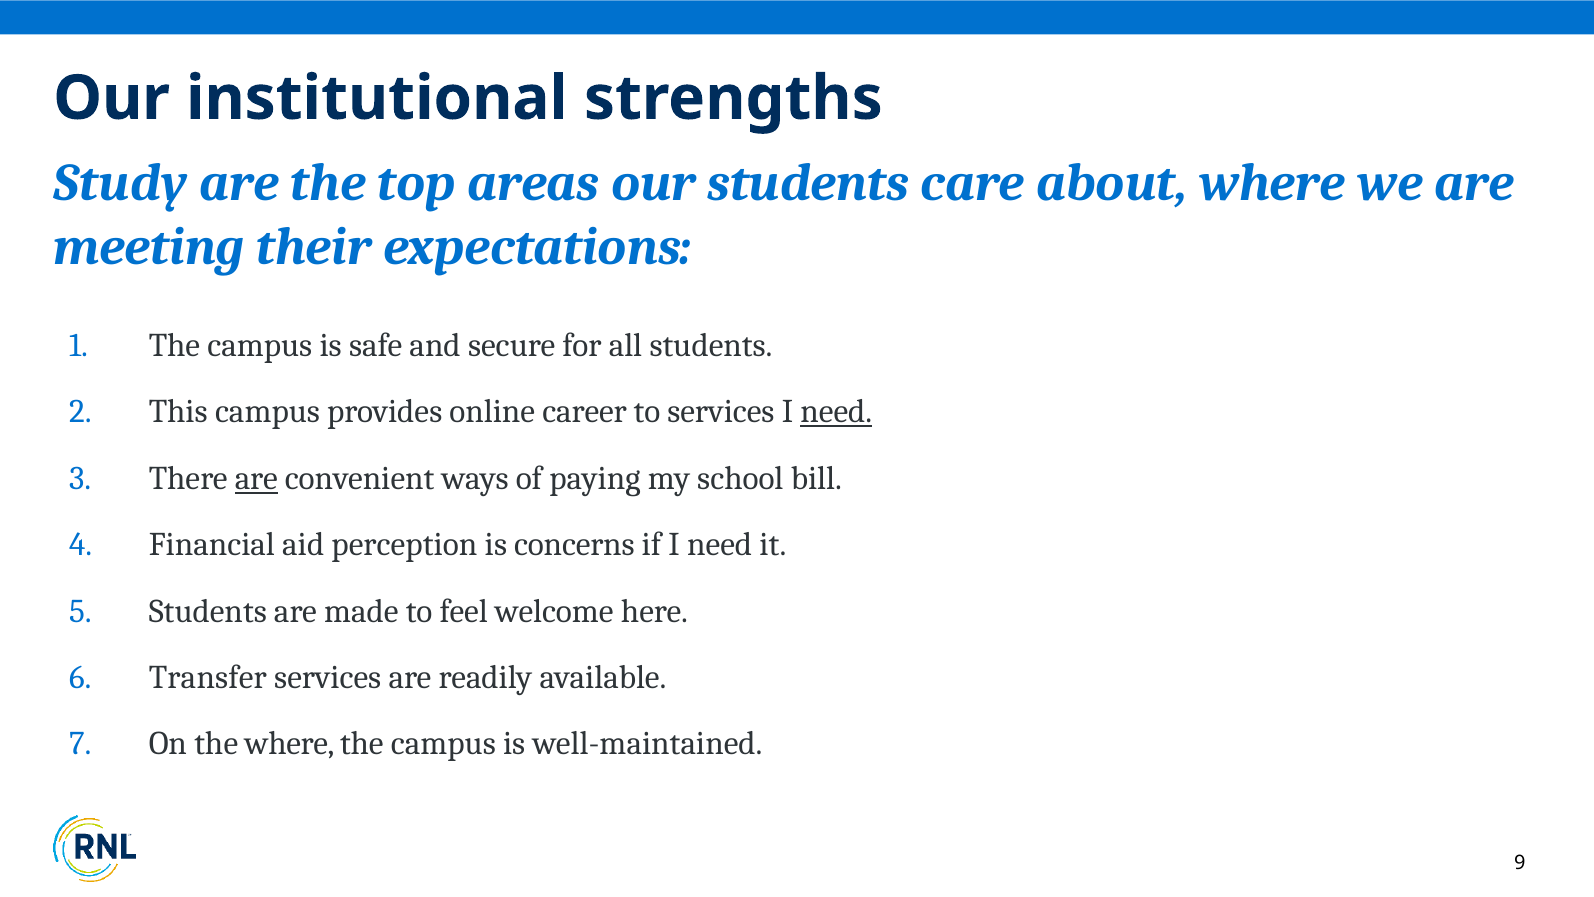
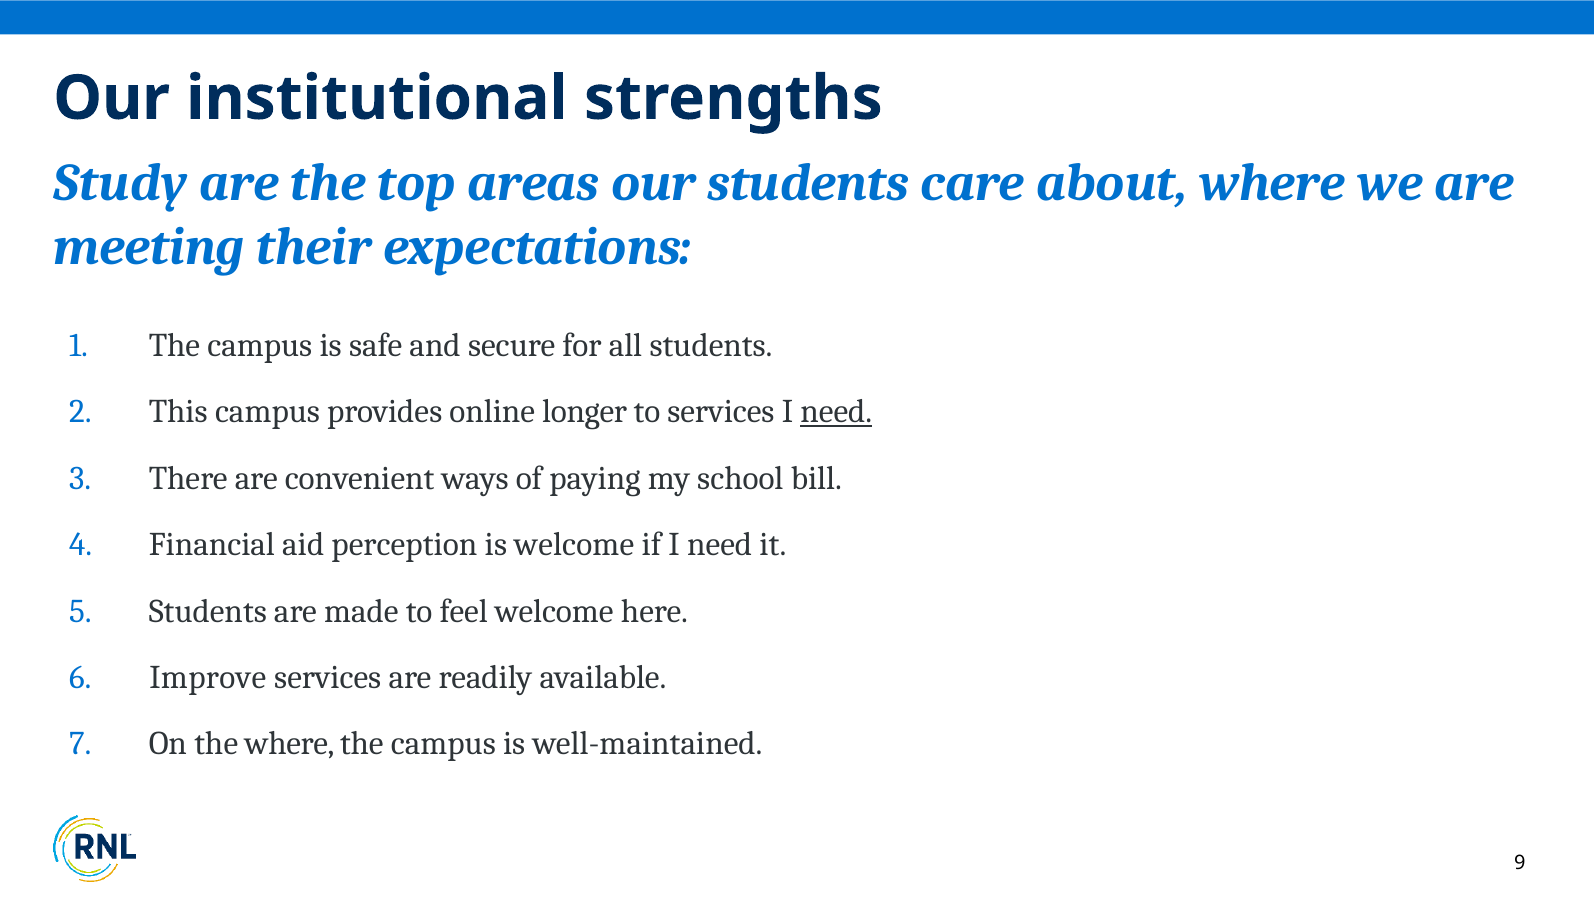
career: career -> longer (585, 412)
are underline: present -> none (256, 478)
is concerns: concerns -> welcome (574, 545)
Transfer: Transfer -> Improve (208, 677)
